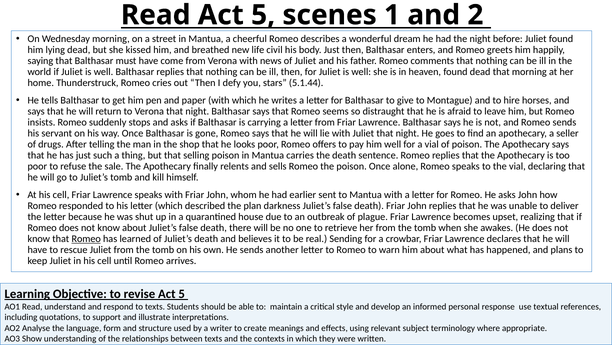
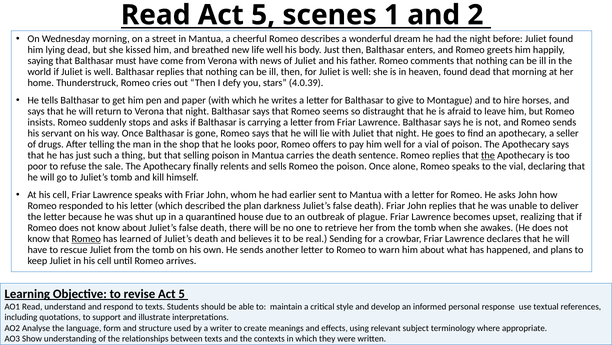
life civil: civil -> well (275, 50)
5.1.44: 5.1.44 -> 4.0.39 (306, 83)
the underline: none -> present (488, 155)
